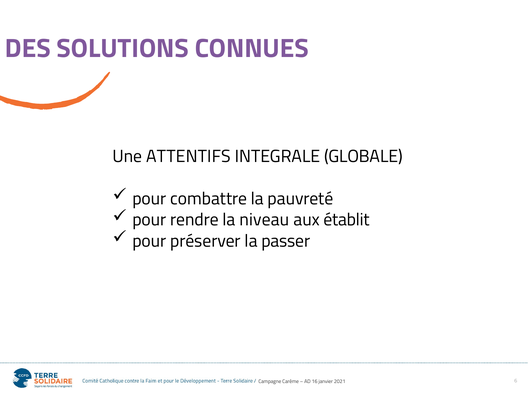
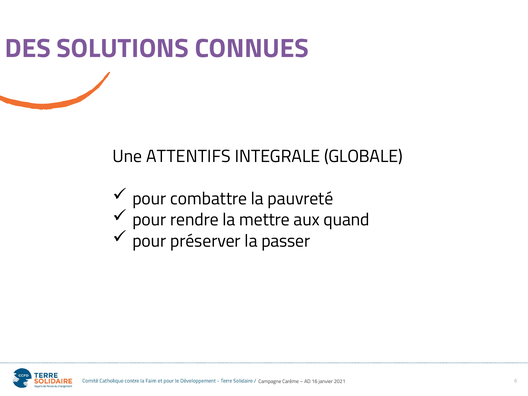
niveau: niveau -> mettre (265, 220)
établit: établit -> quand (347, 220)
